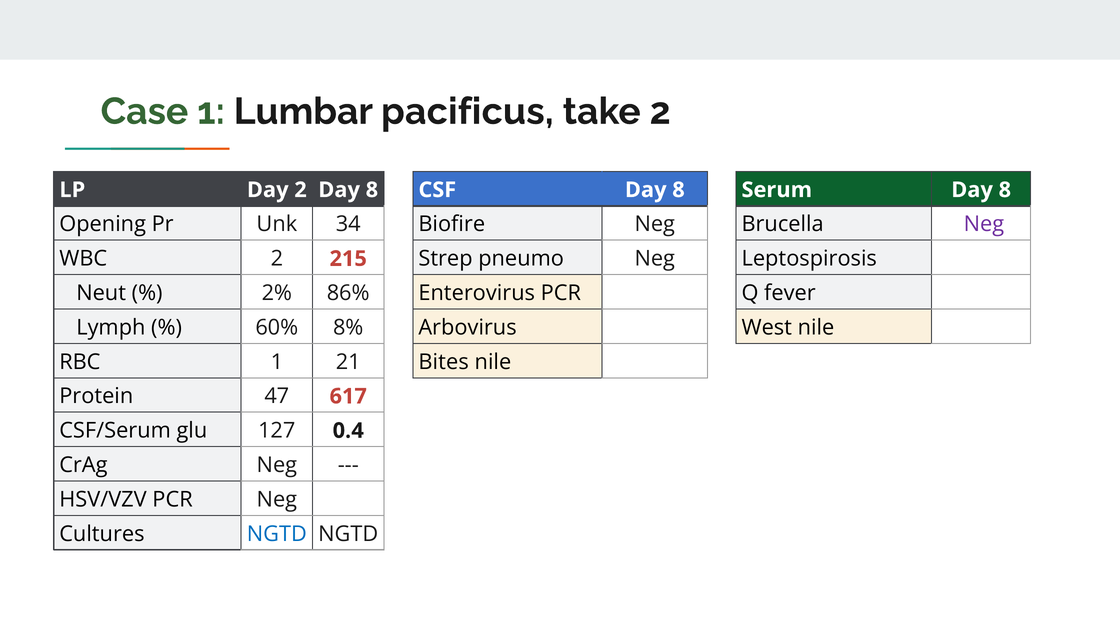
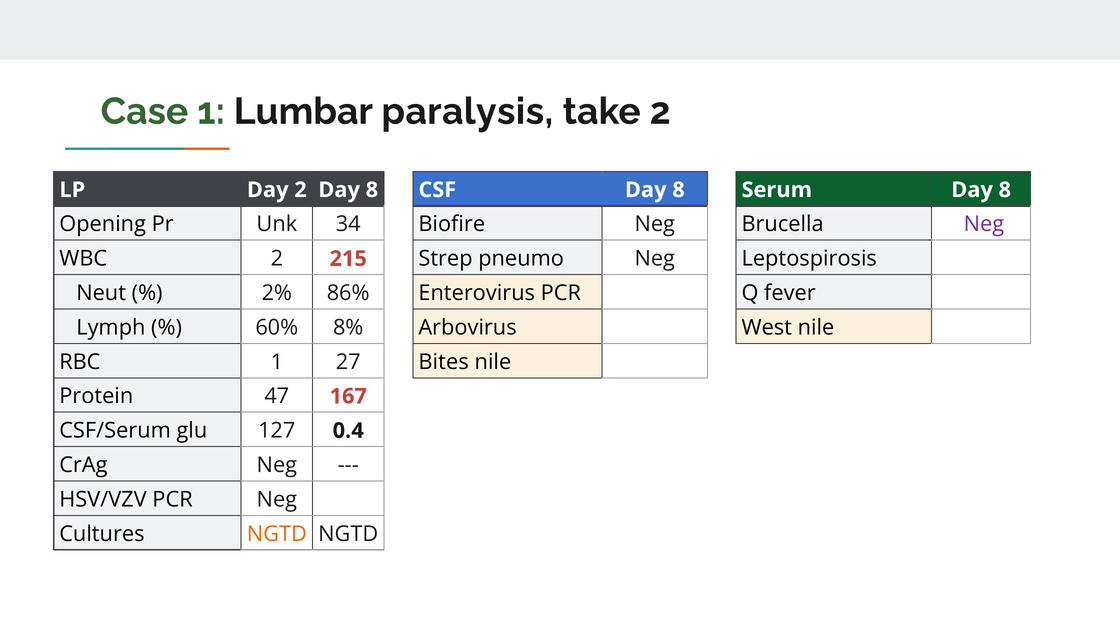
pacificus: pacificus -> paralysis (467, 111)
21: 21 -> 27 (348, 362)
617: 617 -> 167 (348, 396)
NGTD colour: blue -> orange (277, 534)
